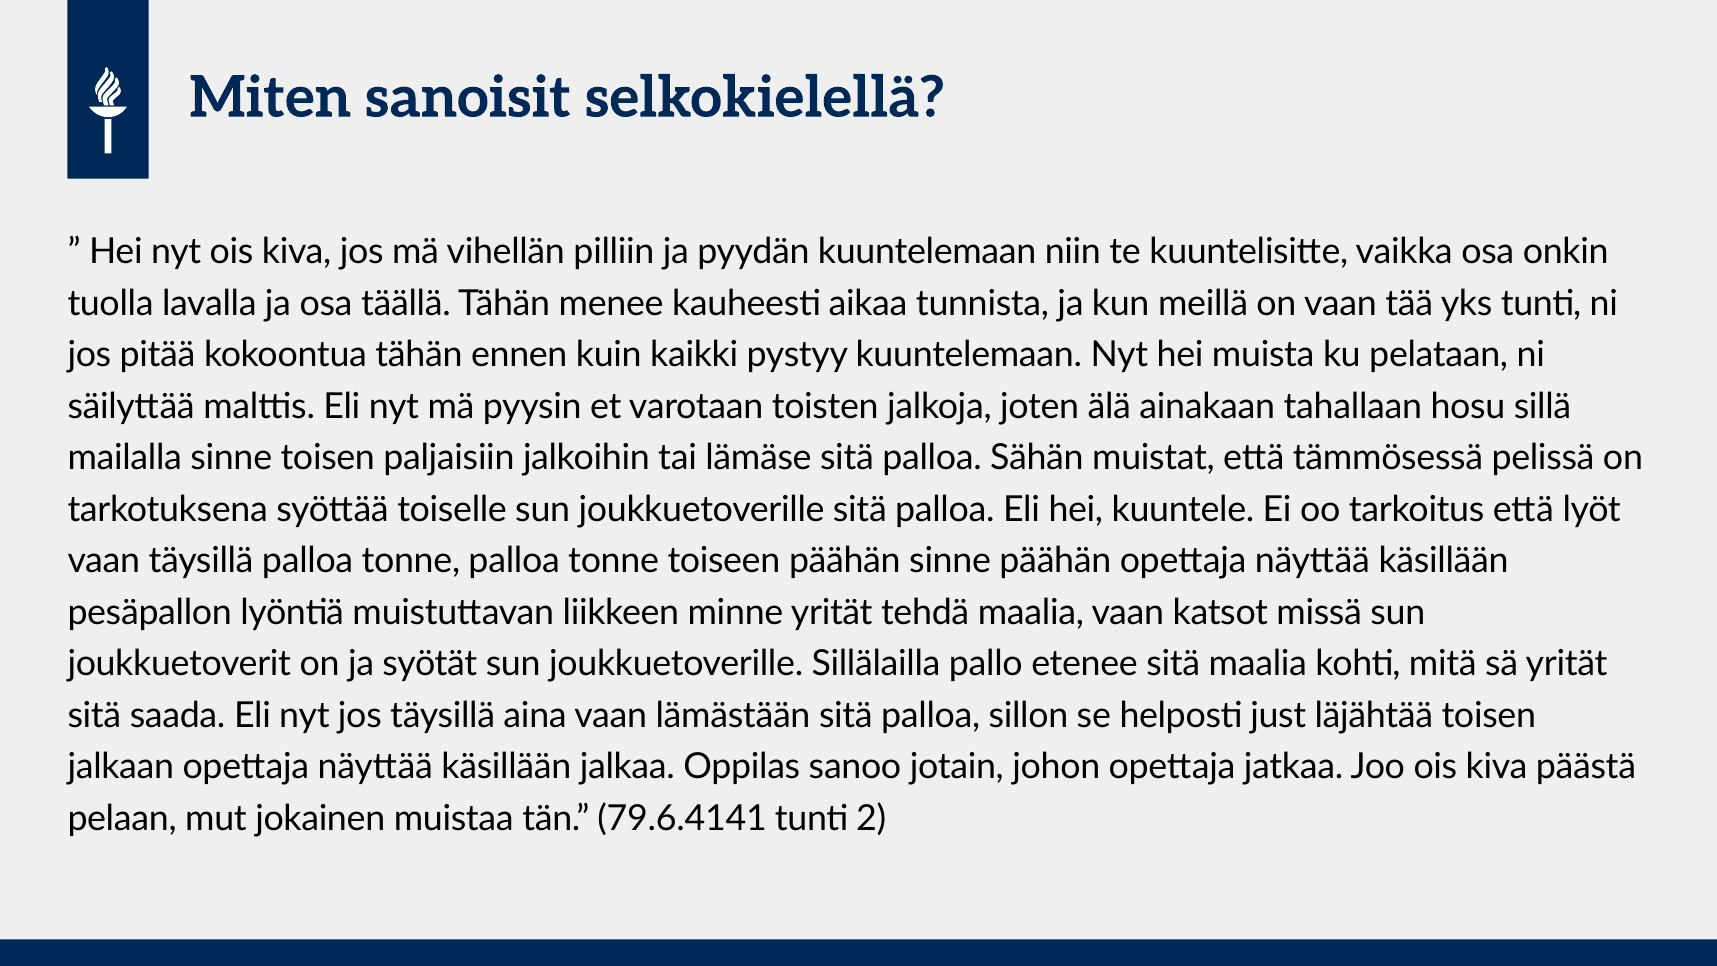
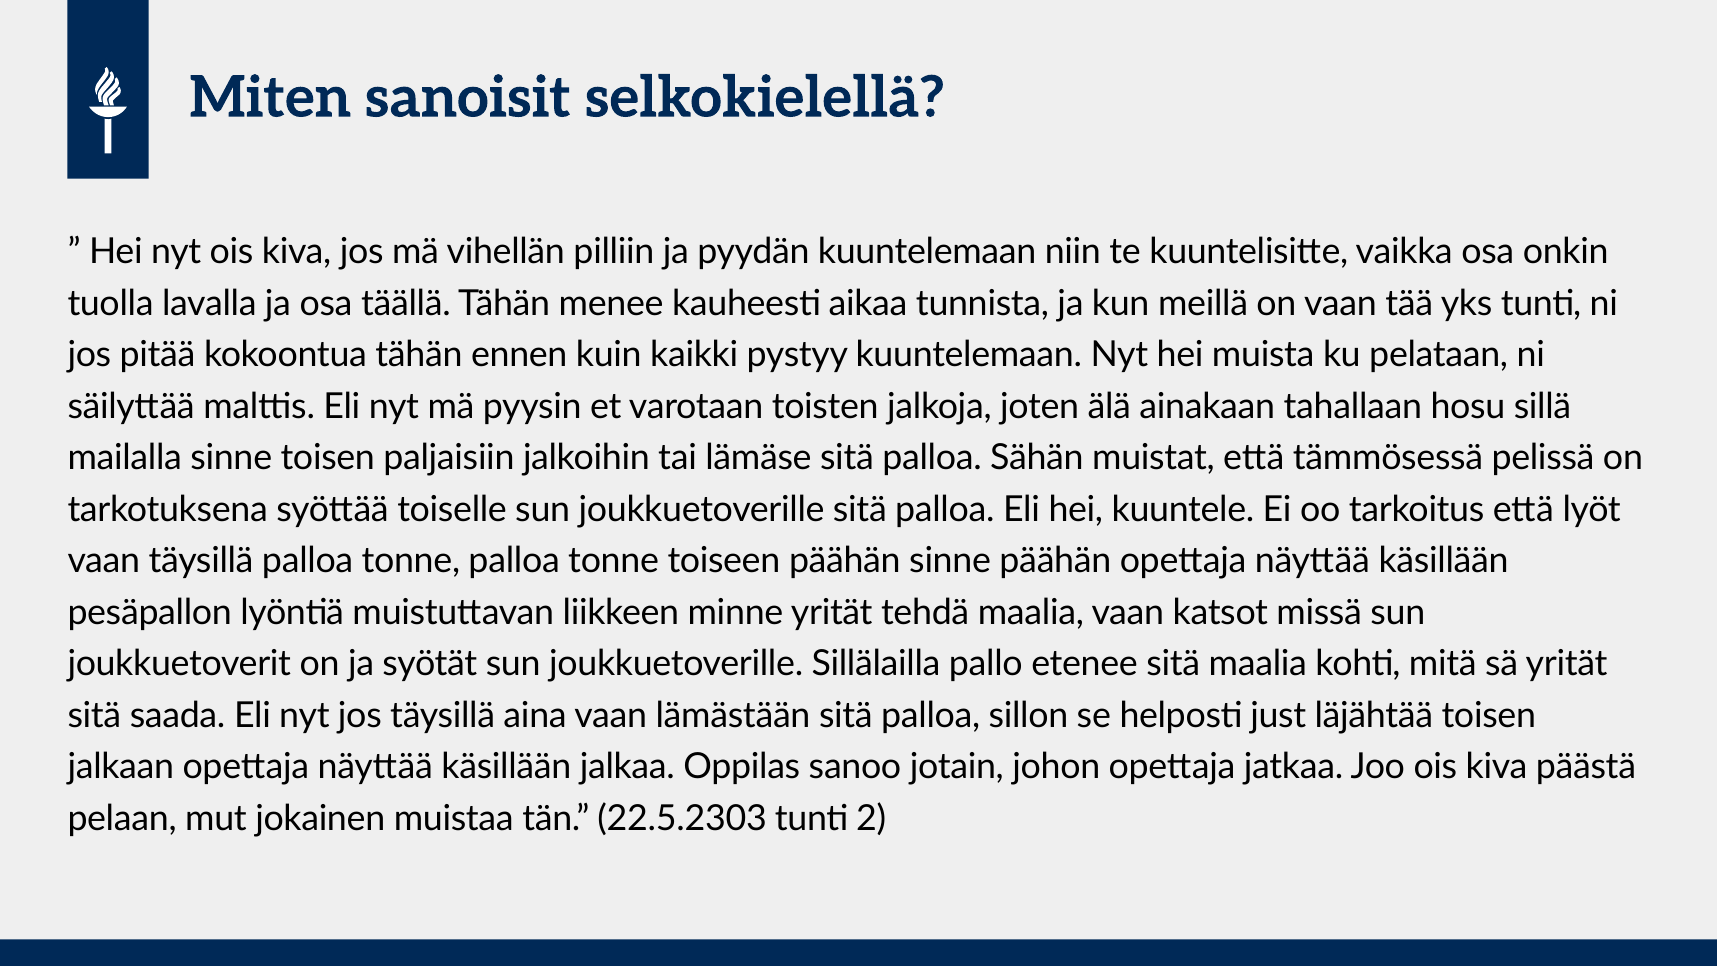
79.6.4141: 79.6.4141 -> 22.5.2303 (682, 818)
